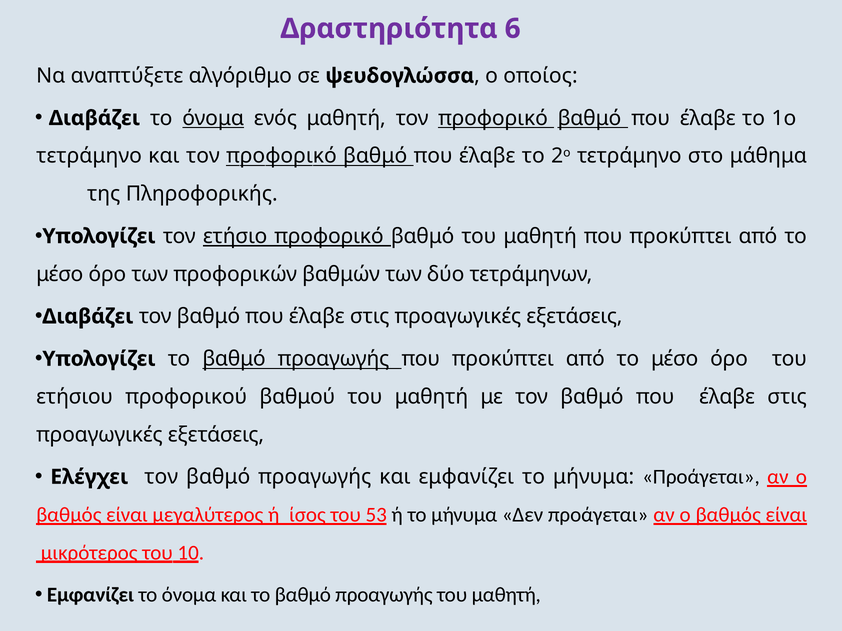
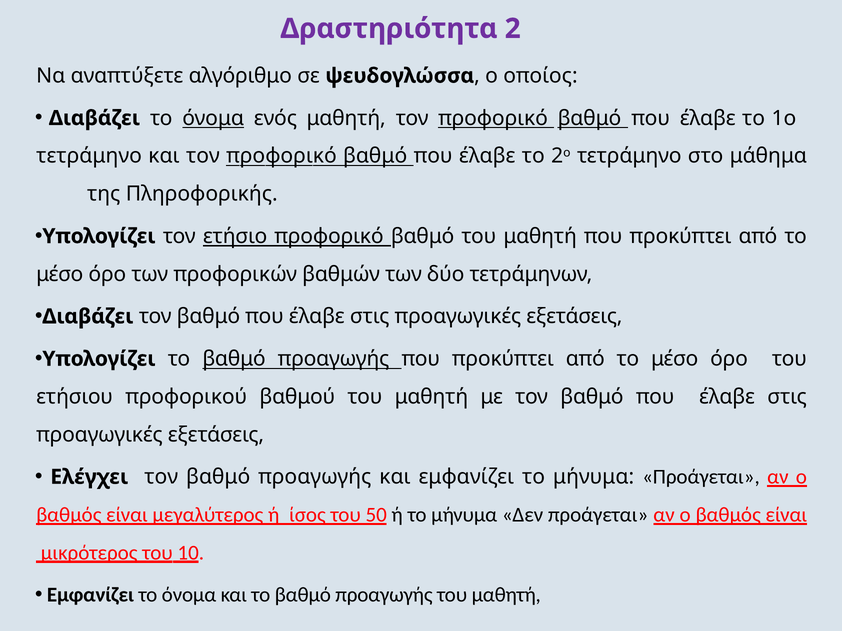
6: 6 -> 2 (513, 29)
53: 53 -> 50 (376, 515)
